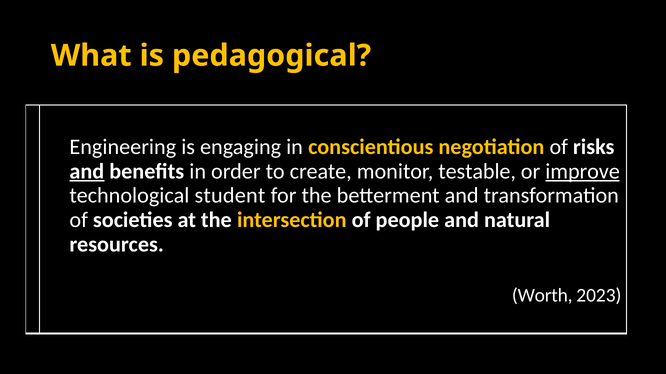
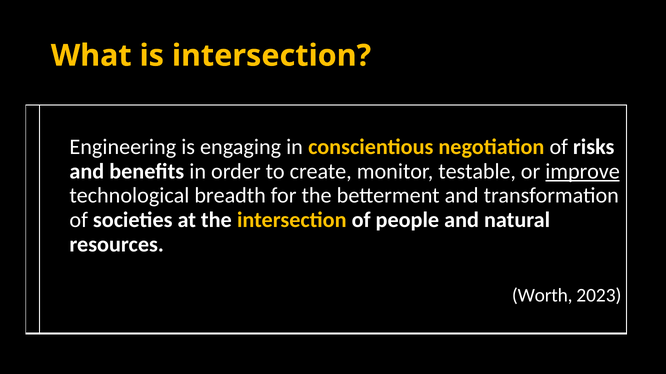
is pedagogical: pedagogical -> intersection (272, 56)
and underline: present -> none (87, 172)
student: student -> breadth (230, 196)
